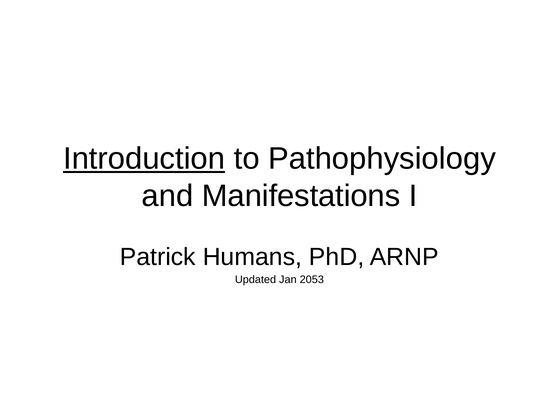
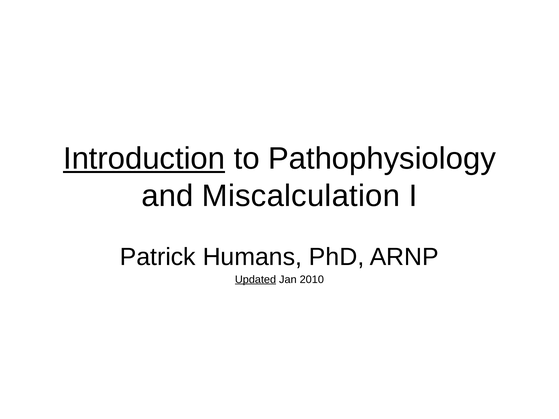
Manifestations: Manifestations -> Miscalculation (301, 196)
Updated underline: none -> present (256, 280)
2053: 2053 -> 2010 (312, 280)
